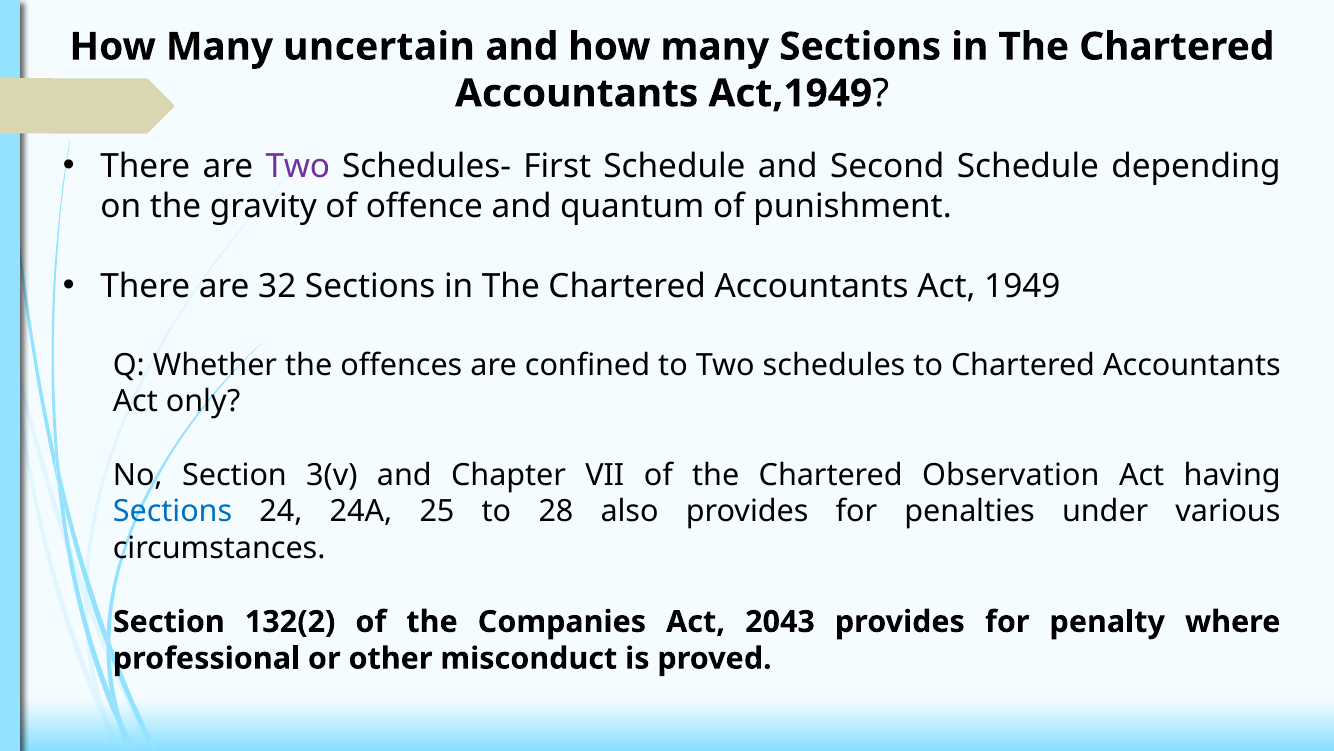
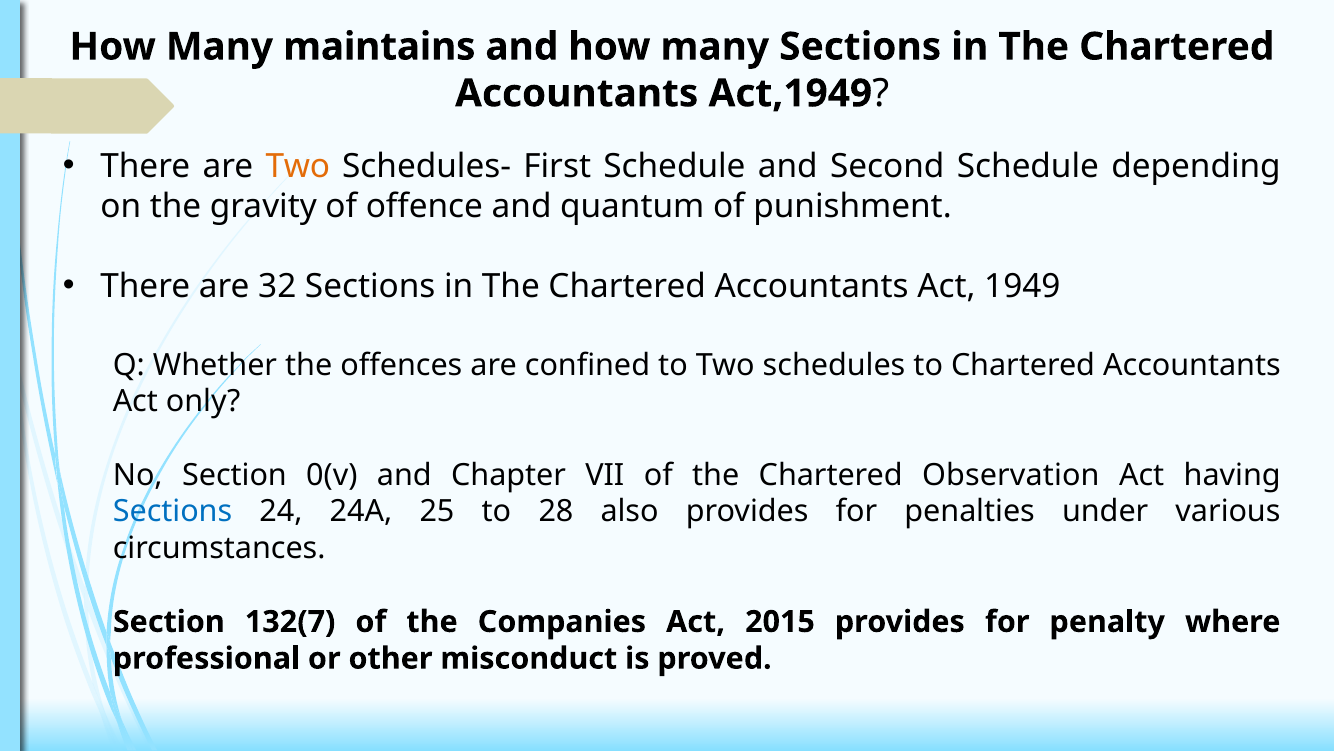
uncertain: uncertain -> maintains (379, 47)
Two colour: purple -> orange (298, 166)
3(v: 3(v -> 0(v (332, 475)
132(2: 132(2 -> 132(7 (290, 621)
2043: 2043 -> 2015 (780, 621)
